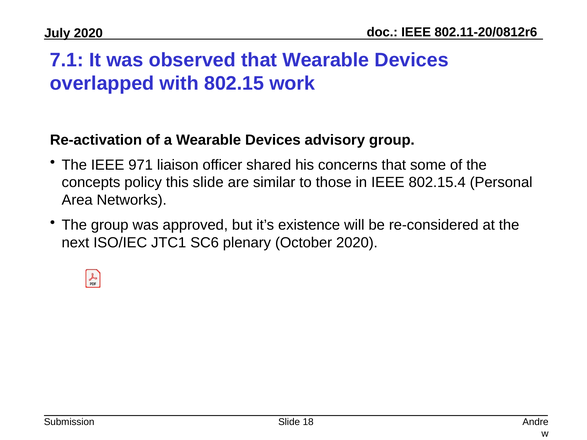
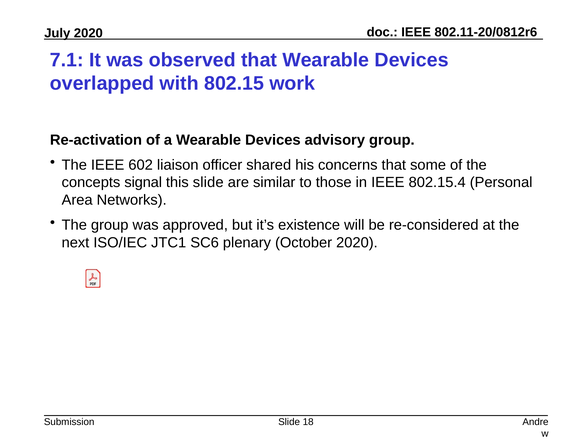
971: 971 -> 602 (141, 165)
policy: policy -> signal (143, 183)
